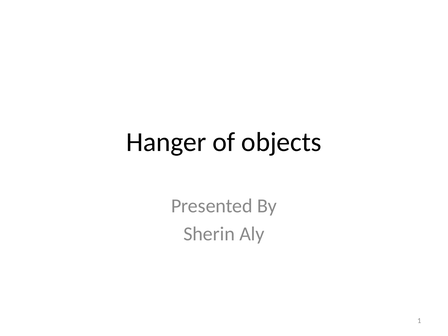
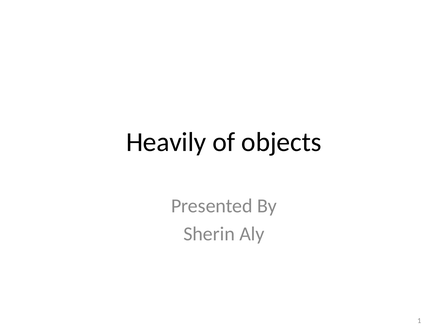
Hanger: Hanger -> Heavily (166, 142)
